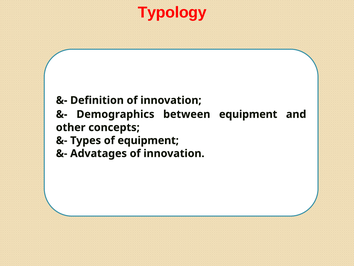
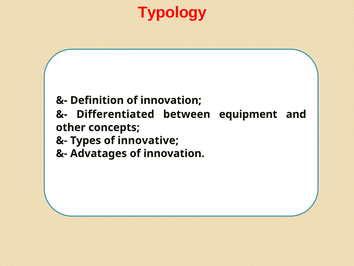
Demographics: Demographics -> Differentiated (115, 114)
of equipment: equipment -> innovative (148, 140)
